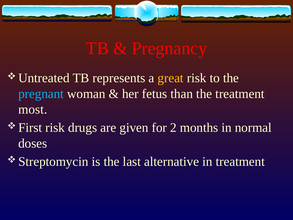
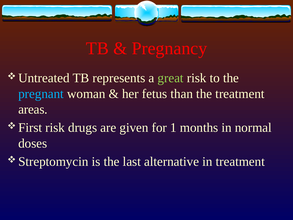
great colour: yellow -> light green (171, 78)
most: most -> areas (33, 109)
2: 2 -> 1 (173, 128)
